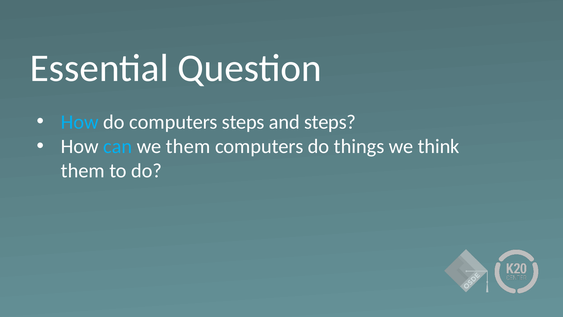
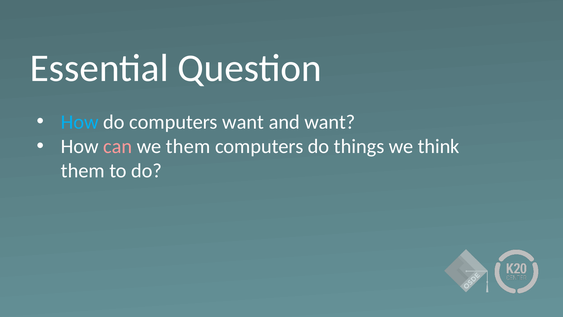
computers steps: steps -> want (243, 122)
and steps: steps -> want (330, 122)
can colour: light blue -> pink (118, 146)
